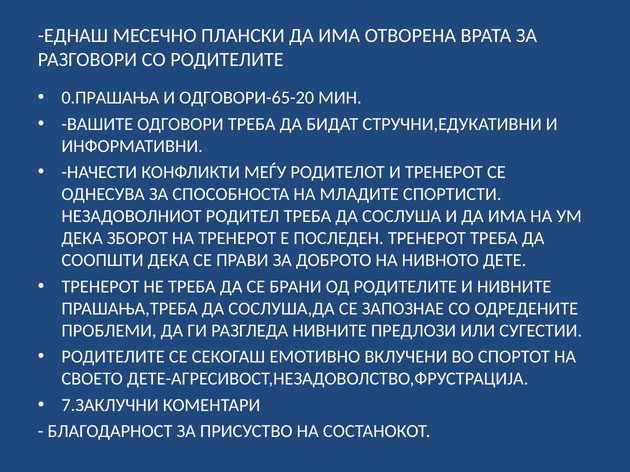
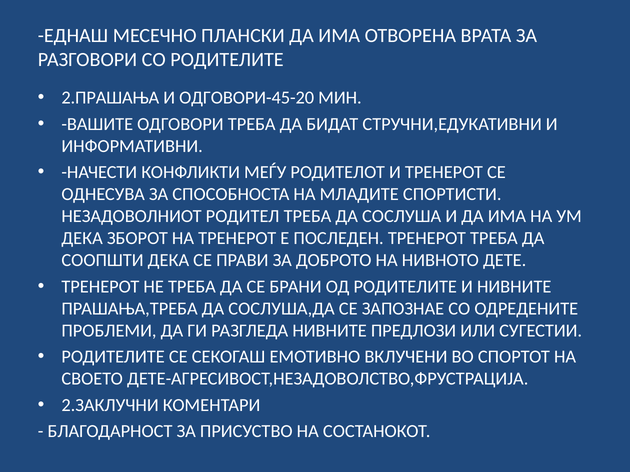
0.ПРАШАЊА: 0.ПРАШАЊА -> 2.ПРАШАЊА (110, 98)
ОДГОВОРИ-65-20: ОДГОВОРИ-65-20 -> ОДГОВОРИ-45-20 (247, 98)
7.ЗАКЛУЧНИ: 7.ЗАКЛУЧНИ -> 2.ЗАКЛУЧНИ (110, 406)
